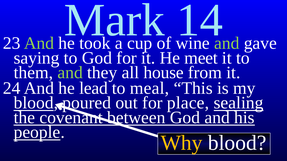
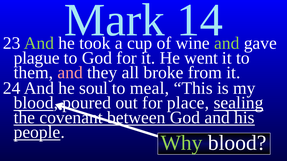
saying: saying -> plague (37, 58)
meet: meet -> went (201, 58)
and colour: light green -> pink (70, 73)
house: house -> broke (164, 73)
lead: lead -> soul (94, 88)
Why colour: yellow -> light green (182, 143)
